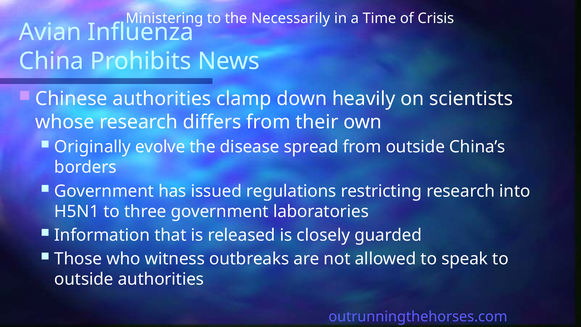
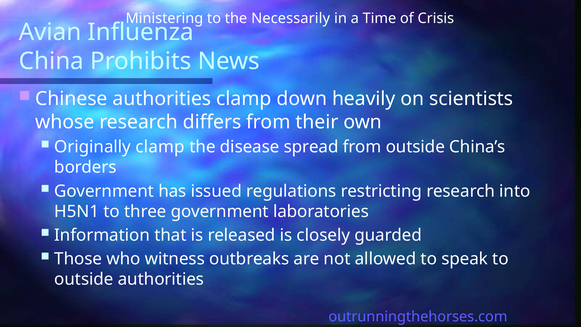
Originally evolve: evolve -> clamp (160, 147)
